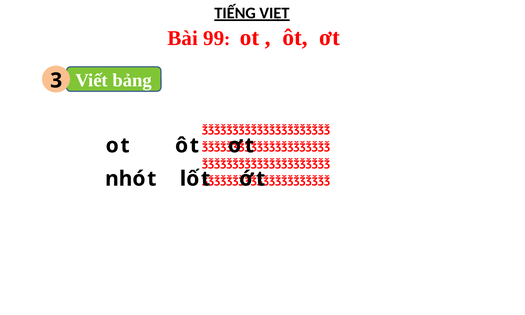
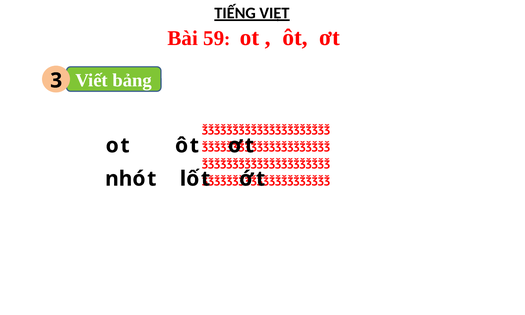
99: 99 -> 59 (214, 38)
